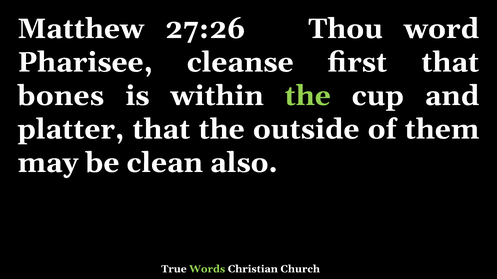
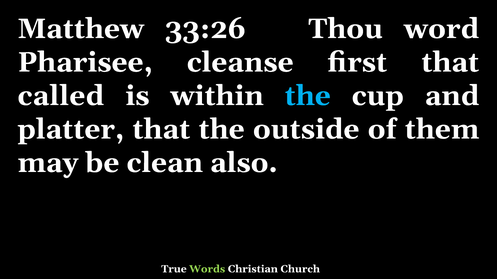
27:26: 27:26 -> 33:26 (205, 29)
bones: bones -> called (61, 96)
the colour: light green -> light blue (308, 96)
